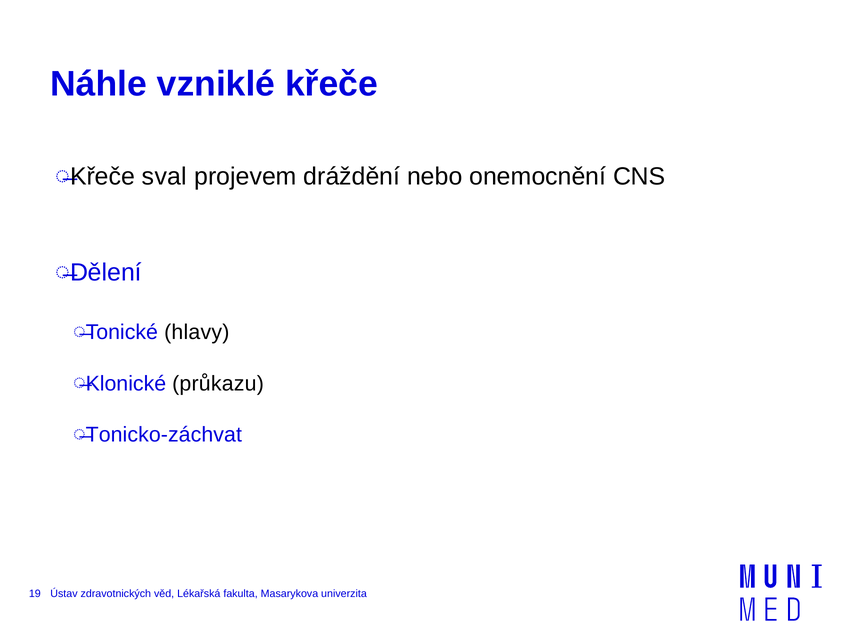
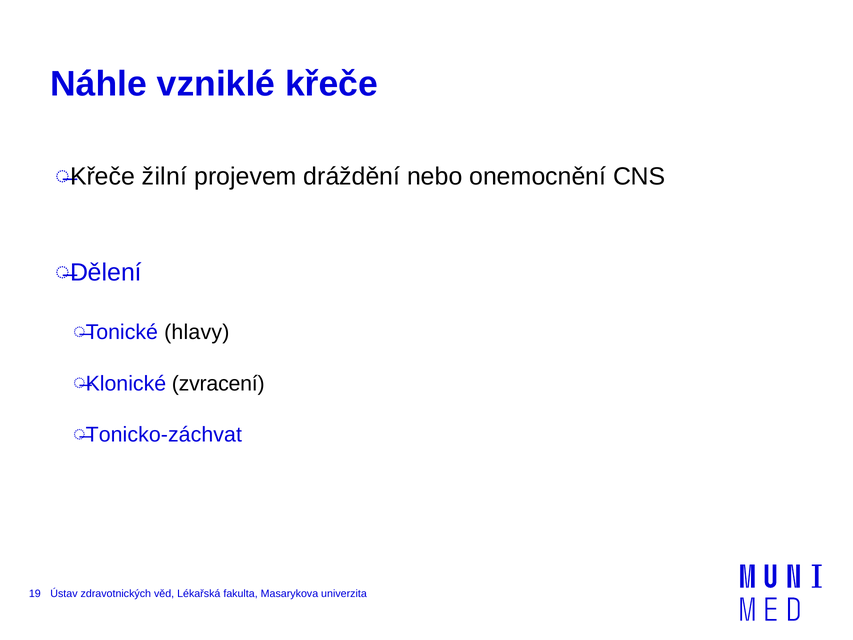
sval: sval -> žilní (164, 177)
průkazu: průkazu -> zvracení (218, 383)
